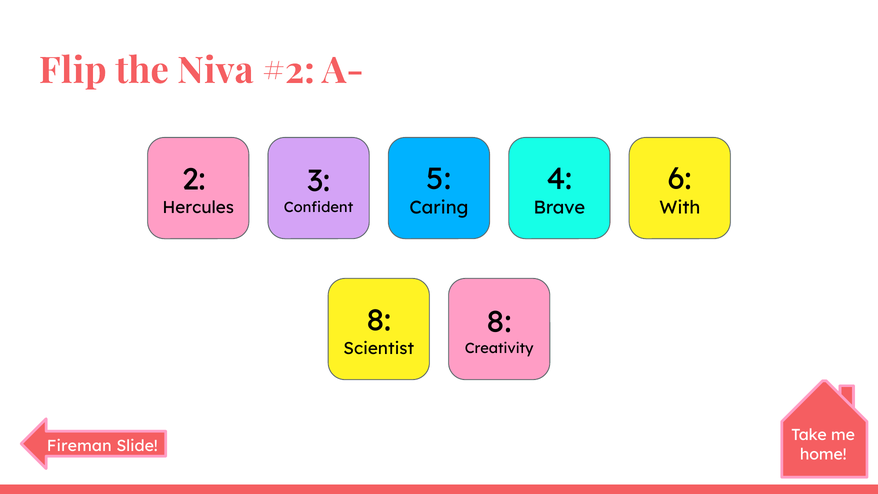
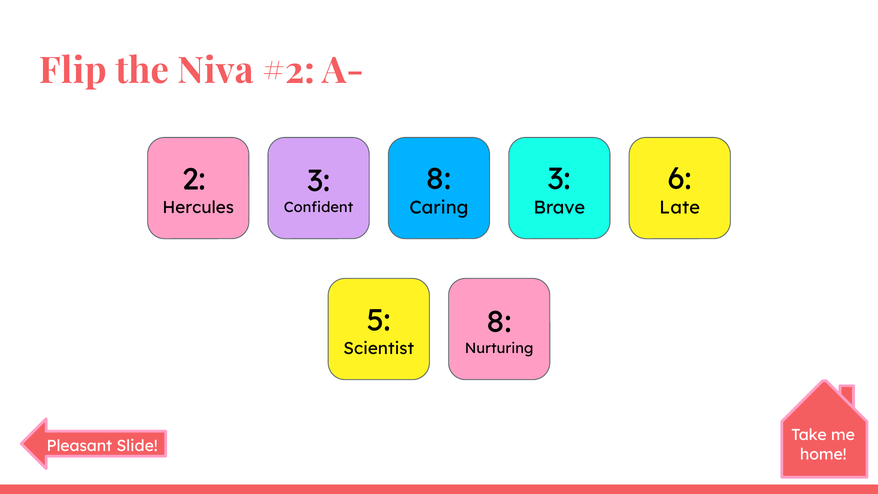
5: 5 -> 8 (439, 179)
4: 4 -> 3 (559, 179)
With: With -> Late (680, 208)
8: 8 -> 5 (379, 321)
Creativity: Creativity -> Nurturing (499, 348)
Fireman: Fireman -> Pleasant (79, 446)
